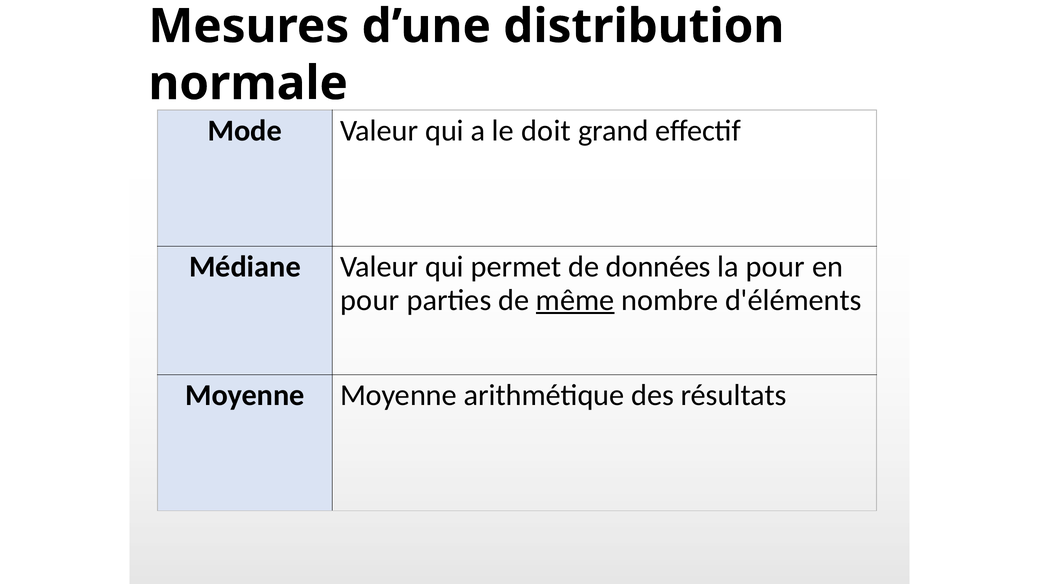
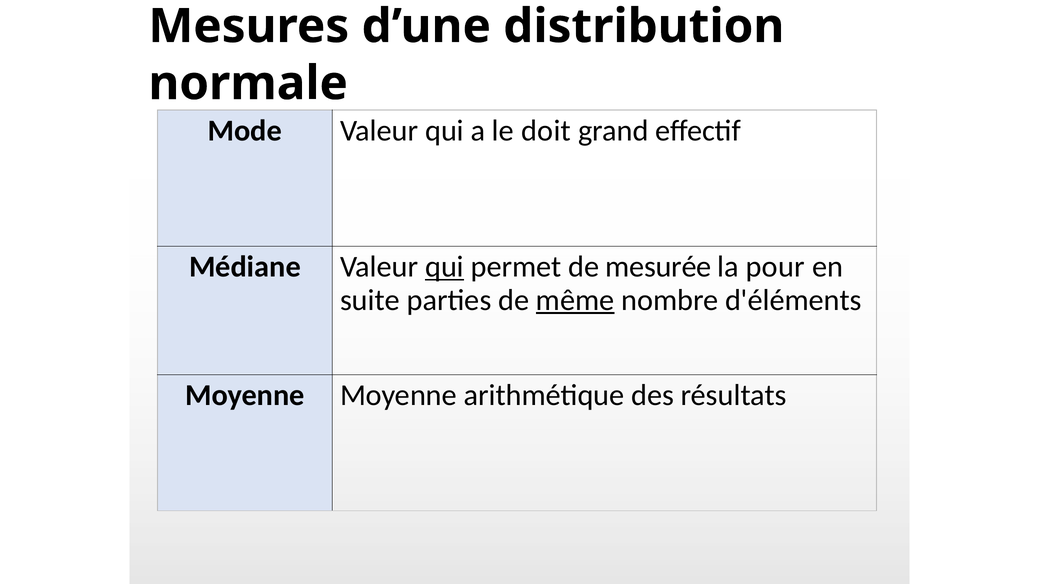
qui underline: none -> present (445, 267)
données: données -> mesurée (658, 267)
pour: pour -> suite (370, 300)
